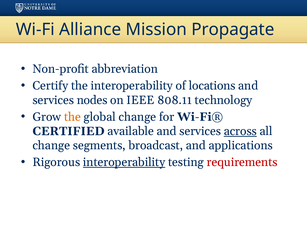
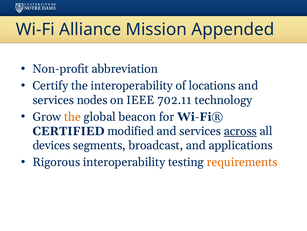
Propagate: Propagate -> Appended (233, 29)
808.11: 808.11 -> 702.11 (175, 100)
global change: change -> beacon (137, 116)
available: available -> modified (131, 131)
change: change -> devices (51, 145)
interoperability underline: present -> none (124, 162)
requirements colour: red -> orange (242, 162)
